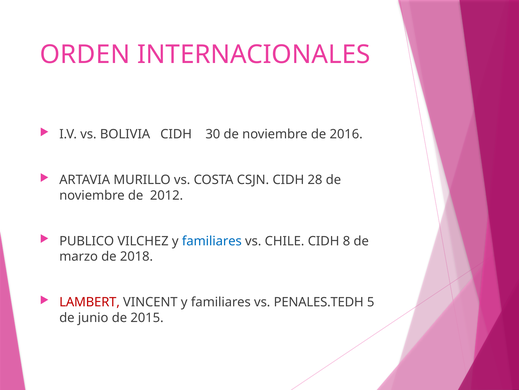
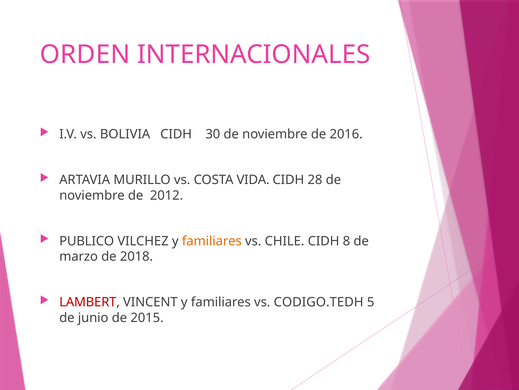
CSJN: CSJN -> VIDA (253, 179)
familiares colour: blue -> orange (212, 241)
PENALES.TEDH: PENALES.TEDH -> CODIGO.TEDH (319, 302)
